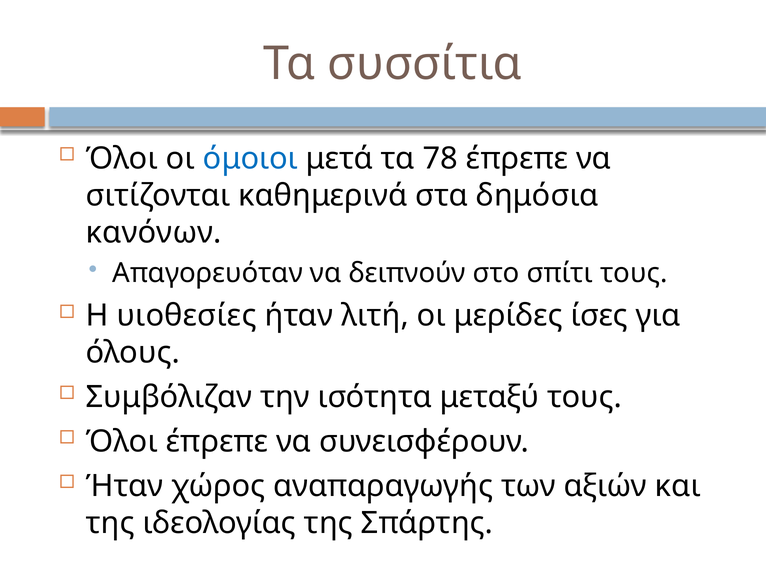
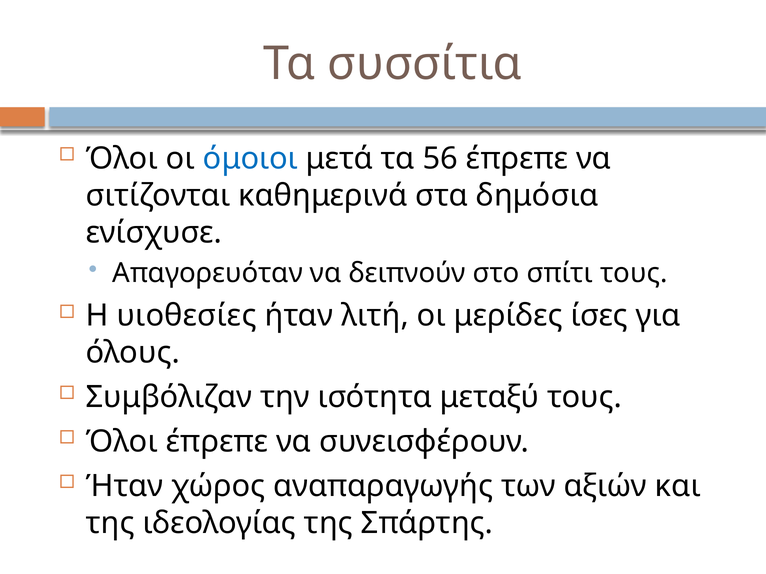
78: 78 -> 56 (440, 158)
κανόνων: κανόνων -> ενίσχυσε (154, 233)
